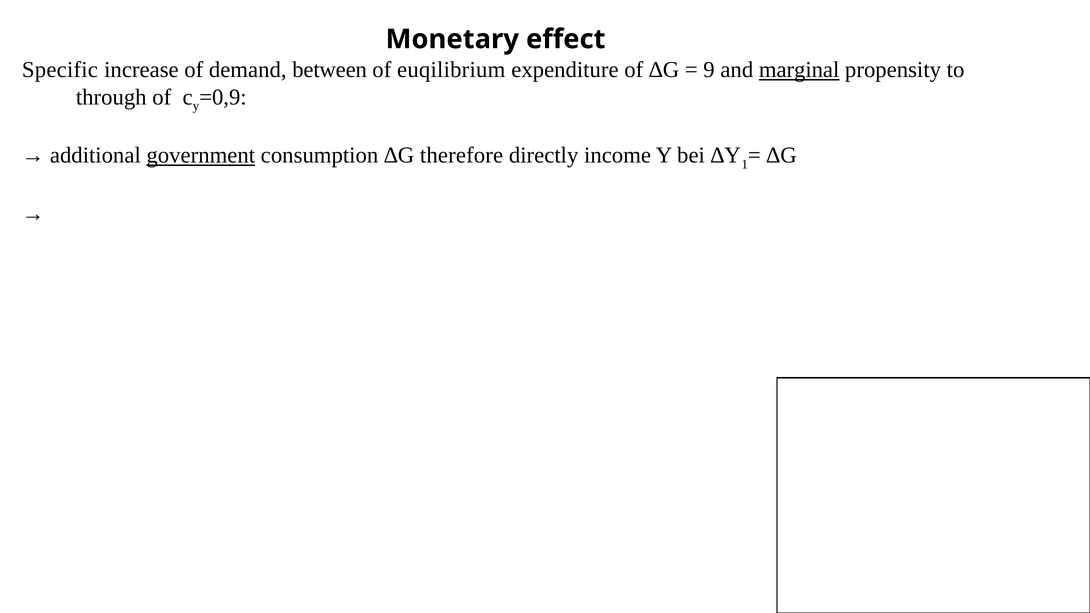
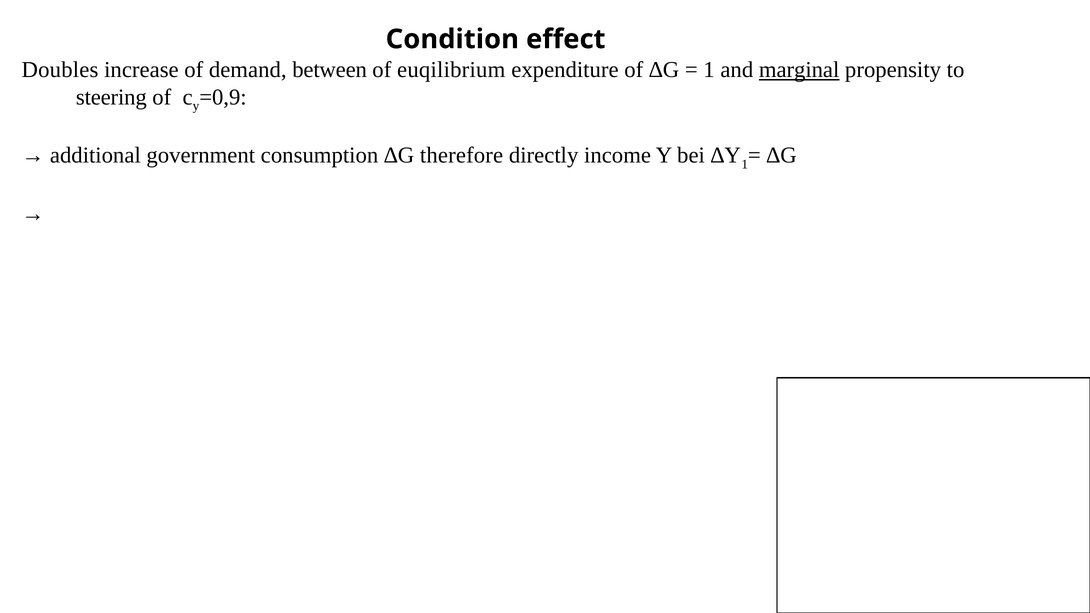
Monetary: Monetary -> Condition (452, 39)
Specific: Specific -> Doubles (60, 70)
9: 9 -> 1 (709, 70)
through: through -> steering (111, 97)
government underline: present -> none (201, 155)
